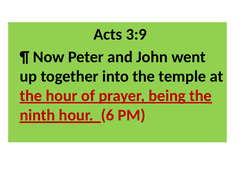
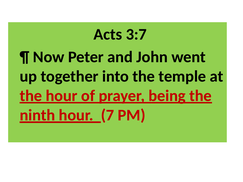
3:9: 3:9 -> 3:7 (136, 34)
6: 6 -> 7 (108, 115)
